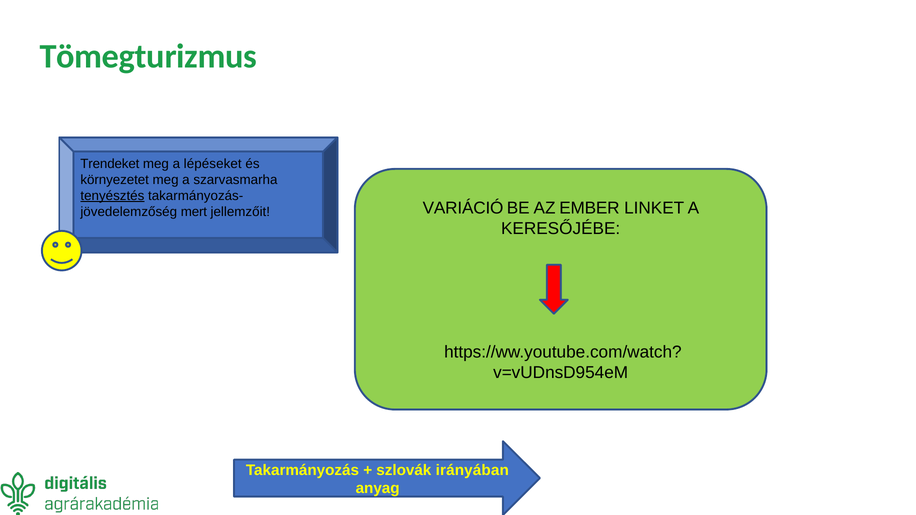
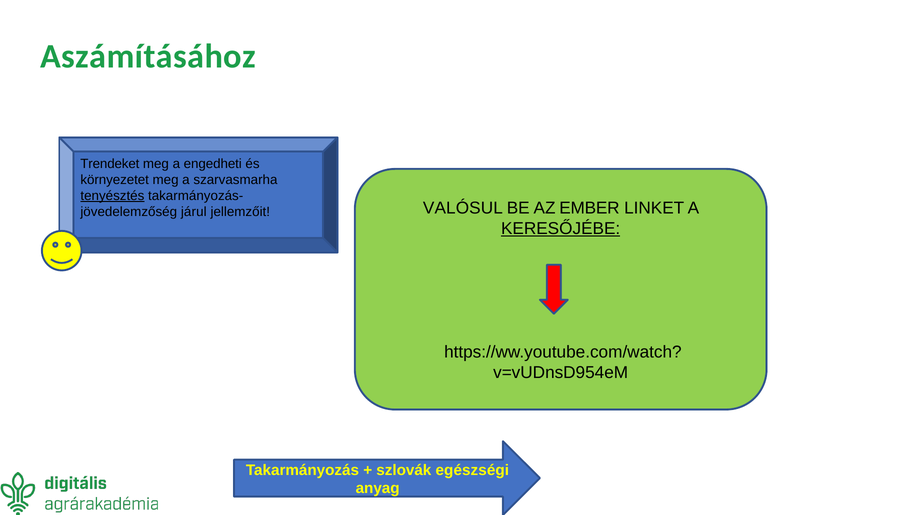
Tömegturizmus: Tömegturizmus -> Aszámításához (148, 56)
lépéseket: lépéseket -> engedheti (213, 164)
mert: mert -> járul (194, 212)
VARIÁCIÓ: VARIÁCIÓ -> VALÓSUL (463, 208)
KERESŐJÉBE underline: none -> present (561, 229)
irányában: irányában -> egészségi (472, 470)
